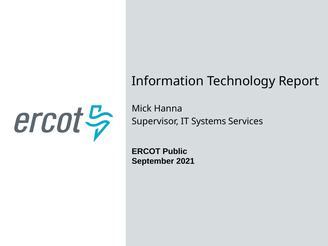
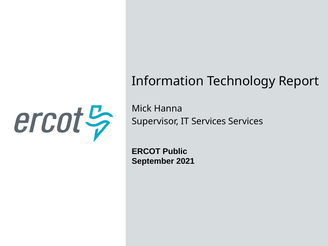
IT Systems: Systems -> Services (209, 121)
